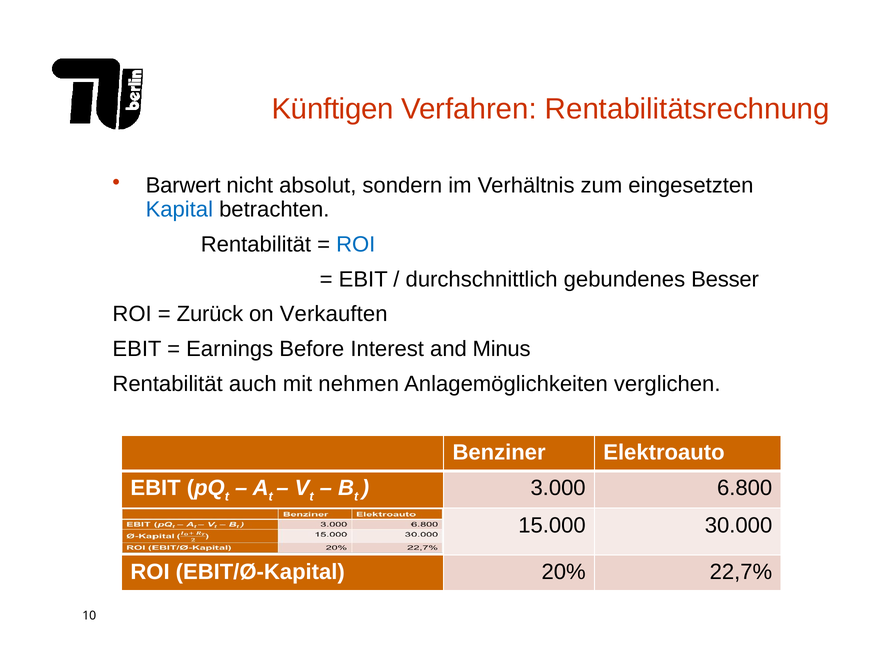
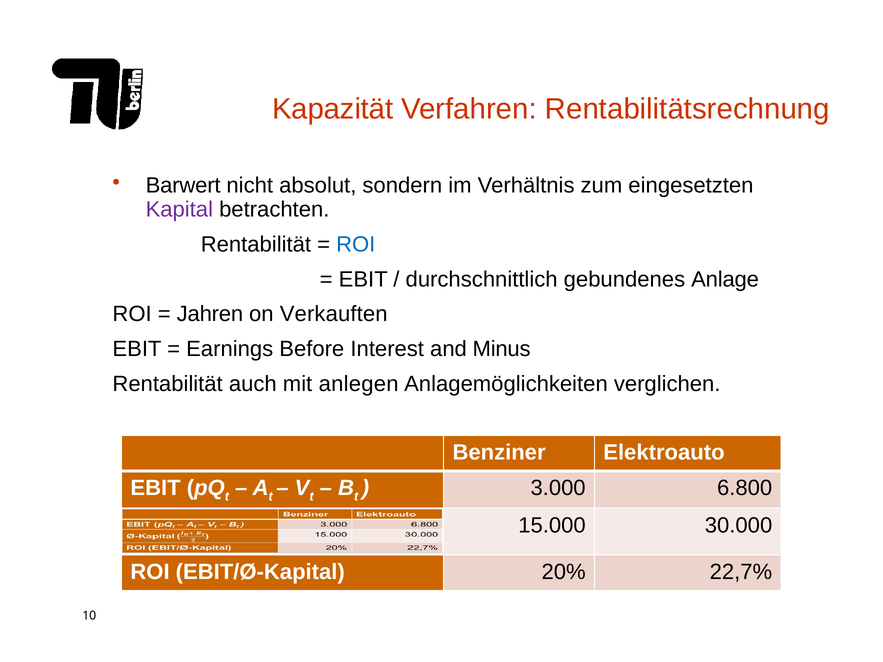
Künftigen: Künftigen -> Kapazität (333, 109)
Kapital colour: blue -> purple (179, 210)
Besser: Besser -> Anlage (725, 279)
Zurück: Zurück -> Jahren (210, 314)
nehmen: nehmen -> anlegen (359, 384)
